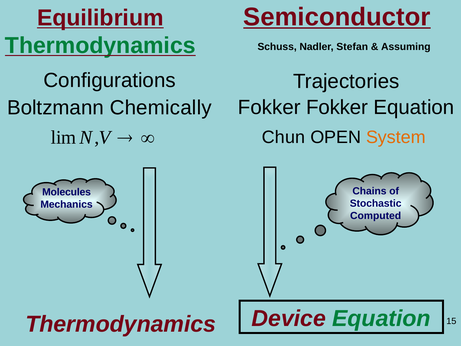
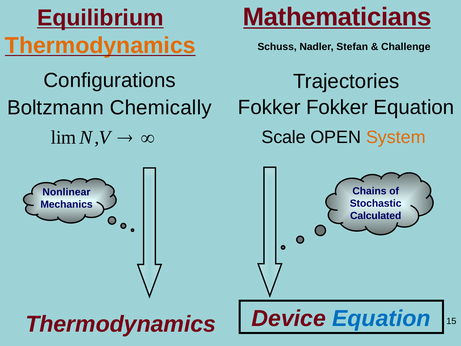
Semiconductor: Semiconductor -> Mathematicians (337, 17)
Thermodynamics colour: green -> orange (100, 45)
Assuming: Assuming -> Challenge (406, 47)
Chun: Chun -> Scale (284, 137)
Molecules: Molecules -> Nonlinear (66, 192)
Computed: Computed -> Calculated (376, 216)
Equation colour: green -> blue (381, 318)
